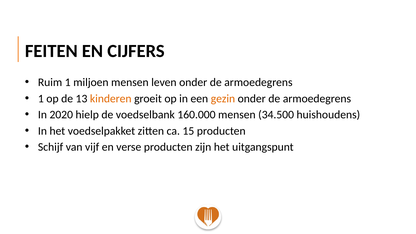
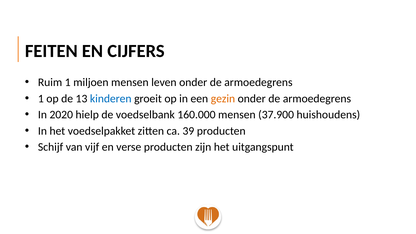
kinderen colour: orange -> blue (111, 99)
34.500: 34.500 -> 37.900 (276, 115)
15: 15 -> 39 (188, 131)
